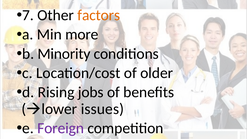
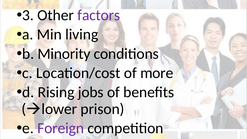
7: 7 -> 3 (28, 15)
factors colour: orange -> purple (99, 15)
more: more -> living (82, 34)
older: older -> more (157, 73)
issues: issues -> prison (102, 109)
